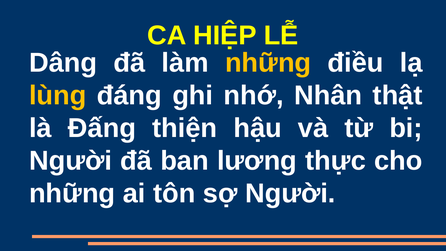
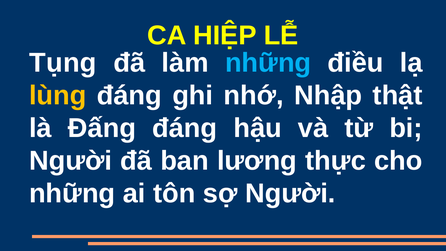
Dâng: Dâng -> Tụng (63, 63)
những colour: yellow -> light blue (268, 63)
Nhân: Nhân -> Nhập (328, 95)
Đấng thiện: thiện -> đáng (185, 128)
